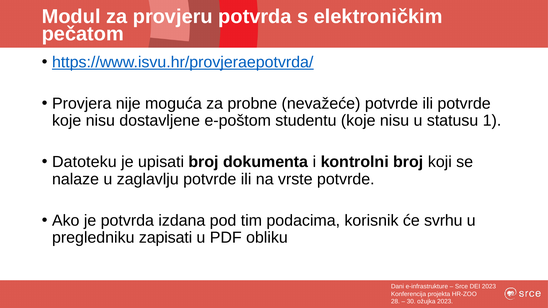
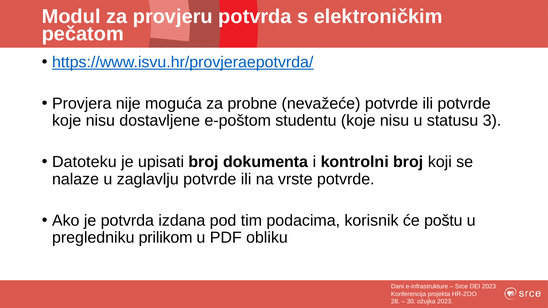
1: 1 -> 3 (492, 121)
svrhu: svrhu -> poštu (443, 221)
zapisati: zapisati -> prilikom (166, 238)
